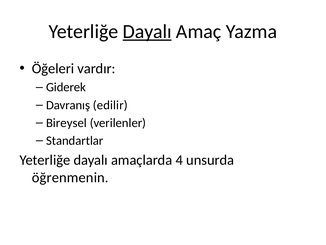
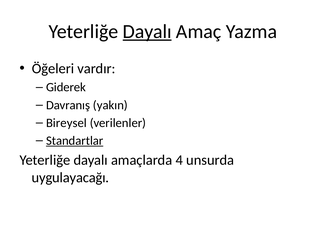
edilir: edilir -> yakın (110, 105)
Standartlar underline: none -> present (75, 140)
öğrenmenin: öğrenmenin -> uygulayacağı (70, 177)
